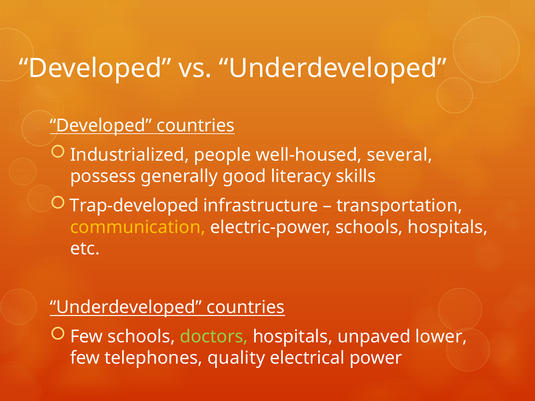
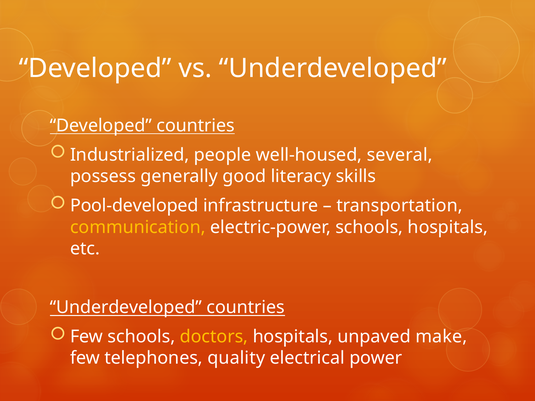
Trap-developed: Trap-developed -> Pool-developed (134, 206)
doctors colour: light green -> yellow (214, 337)
lower: lower -> make (441, 337)
